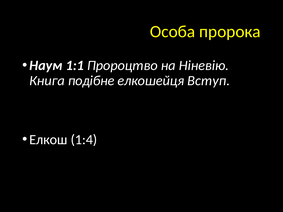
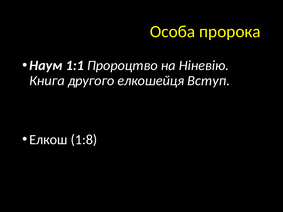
подібне: подібне -> другого (91, 81)
1:4: 1:4 -> 1:8 (84, 140)
